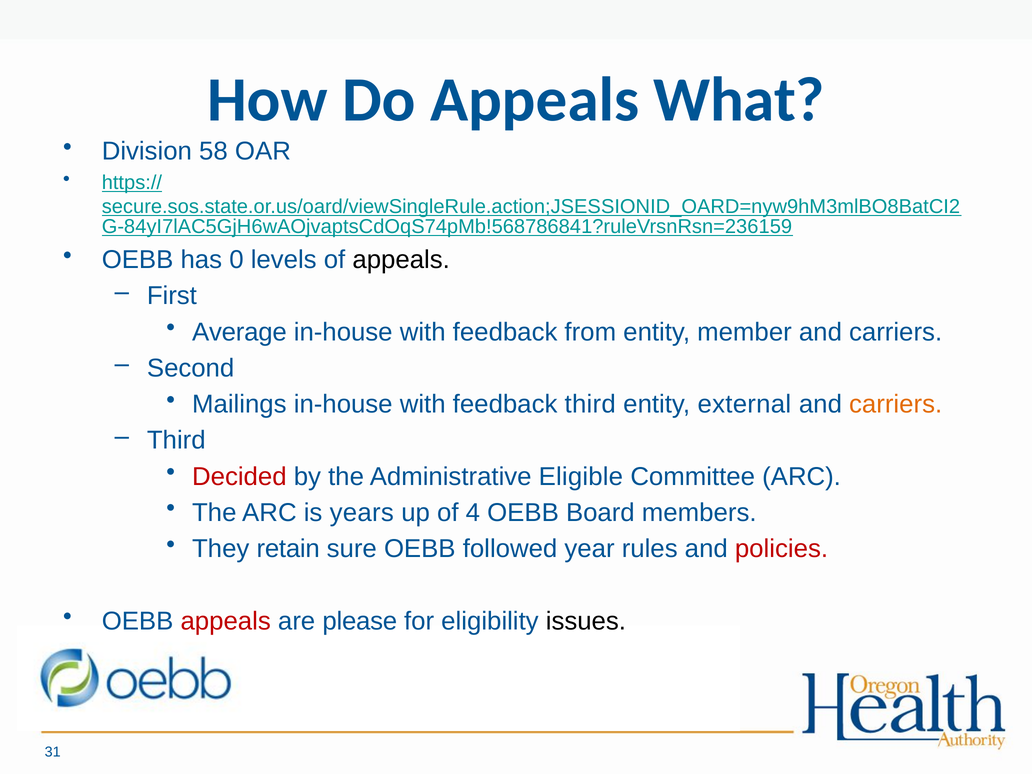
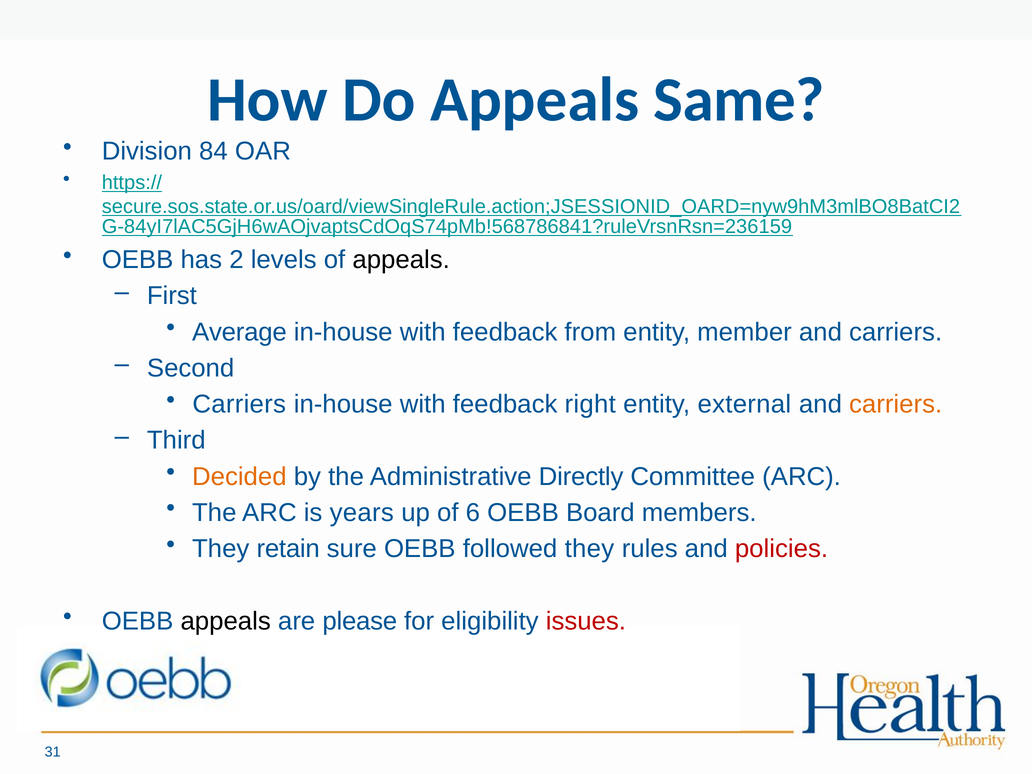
What: What -> Same (739, 100)
58: 58 -> 84 (213, 151)
0: 0 -> 2 (236, 260)
Mailings: Mailings -> Carriers (239, 404)
feedback third: third -> right (590, 404)
Decided colour: red -> orange (239, 477)
Eligible: Eligible -> Directly (581, 477)
4: 4 -> 6 (473, 513)
followed year: year -> they (589, 549)
appeals colour: red -> black (226, 621)
issues colour: black -> red (586, 621)
